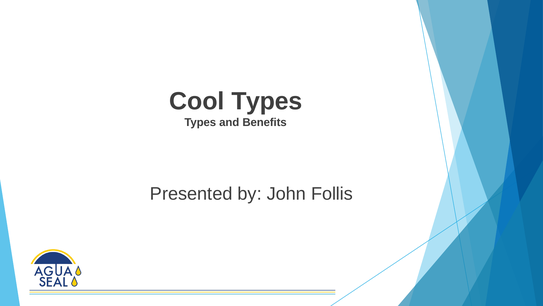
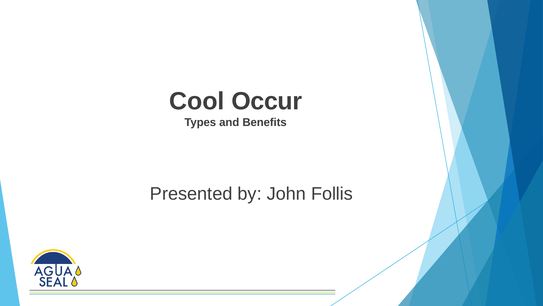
Cool Types: Types -> Occur (267, 101)
